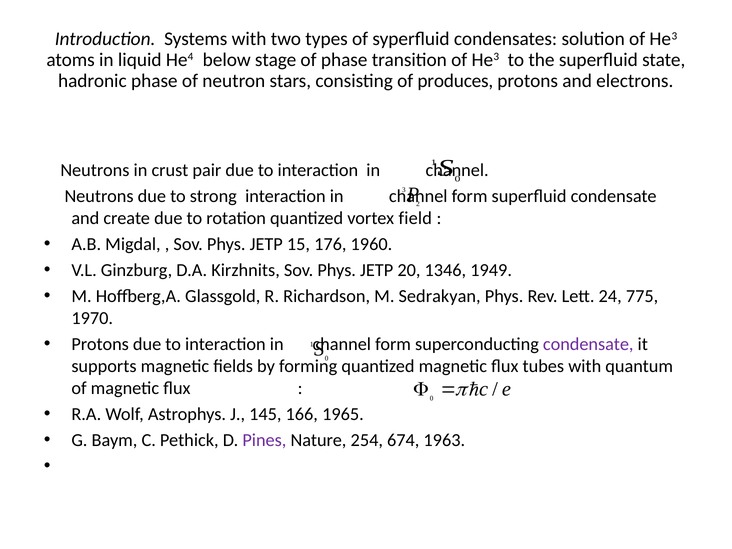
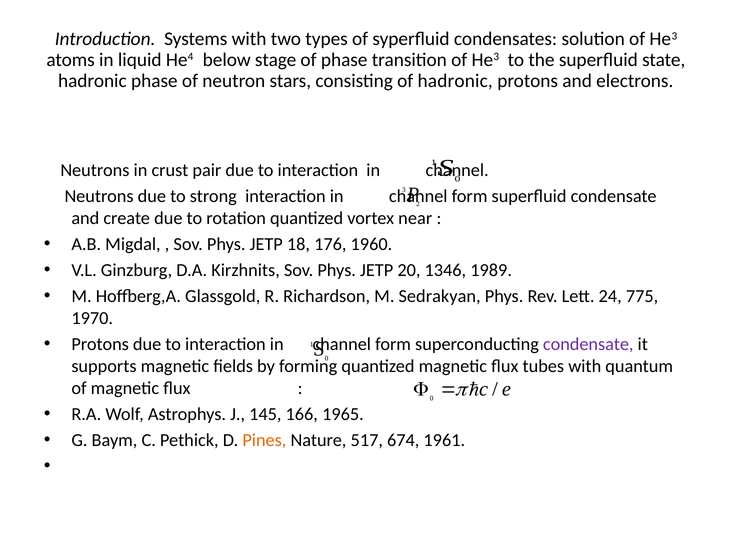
of produces: produces -> hadronic (455, 81)
field: field -> near (415, 218)
15: 15 -> 18 (298, 244)
1949: 1949 -> 1989 (491, 270)
Pines colour: purple -> orange (264, 440)
254: 254 -> 517 (367, 440)
1963: 1963 -> 1961 (444, 440)
